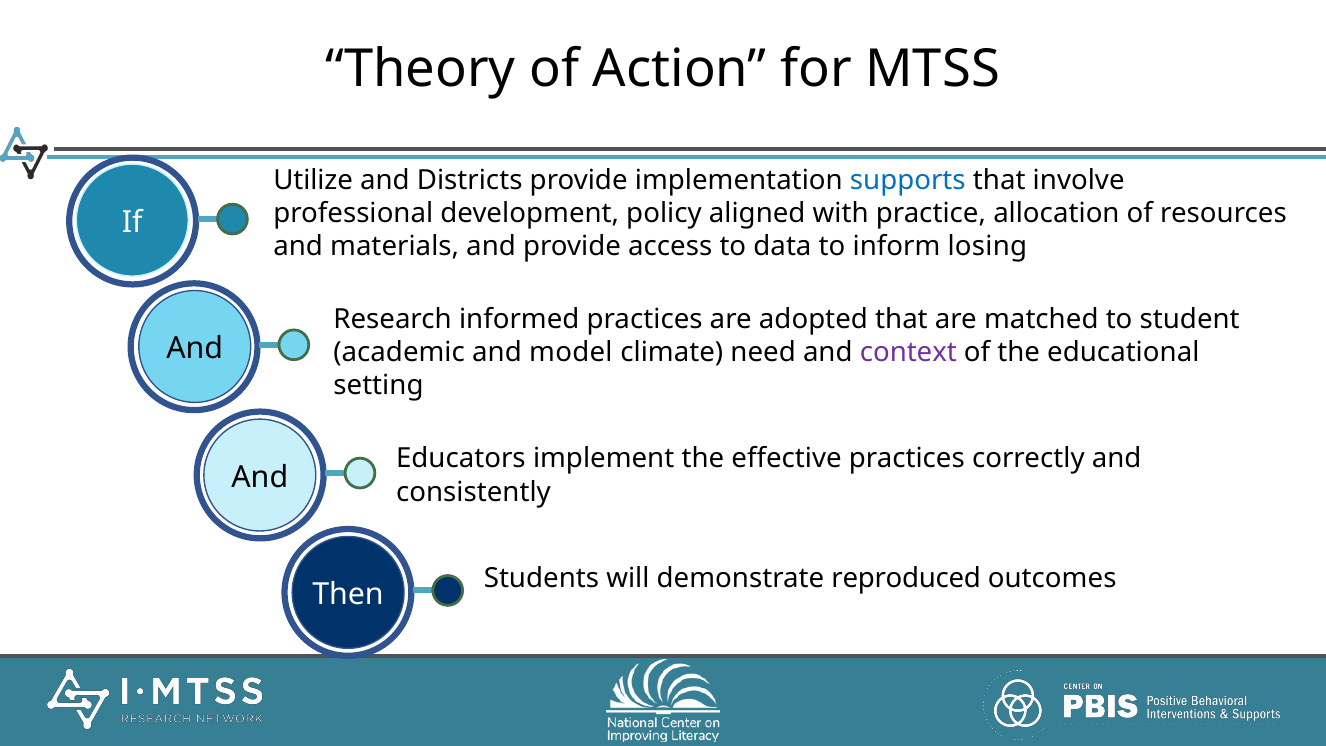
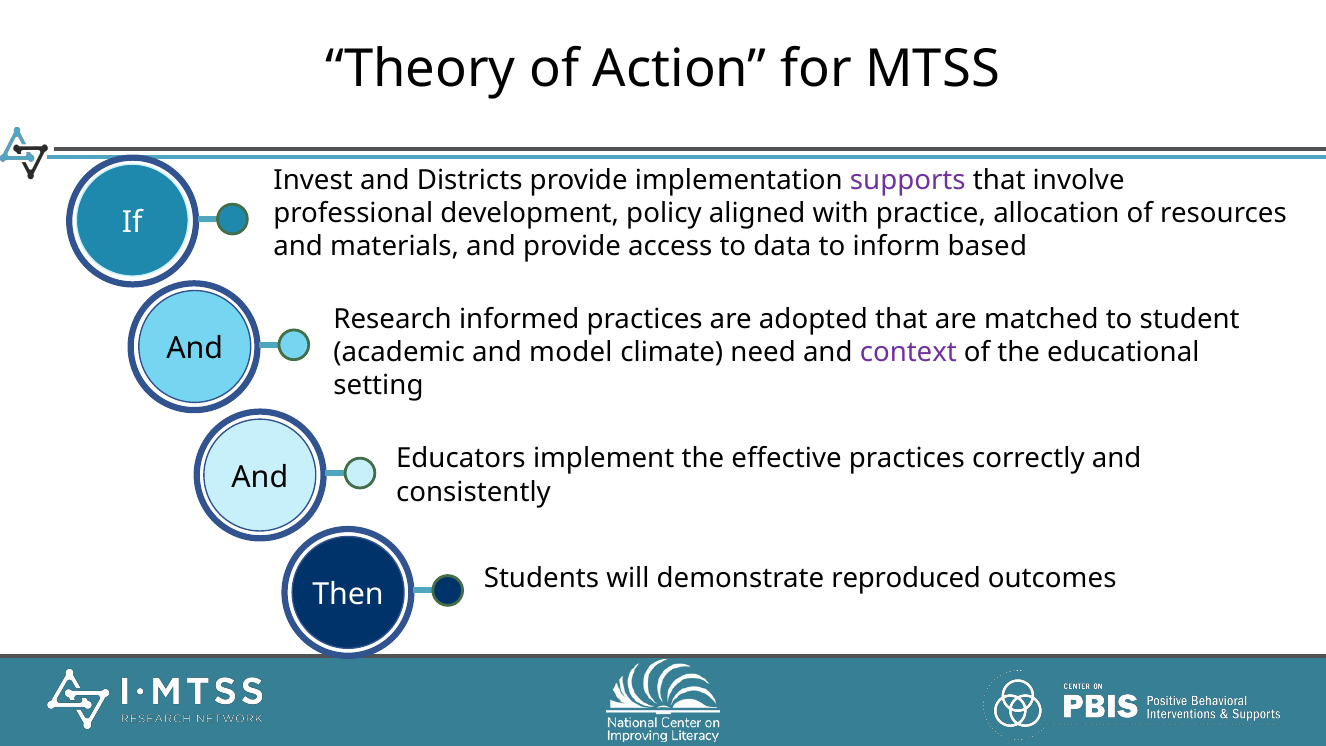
Utilize: Utilize -> Invest (313, 180)
supports colour: blue -> purple (908, 180)
losing: losing -> based (987, 246)
